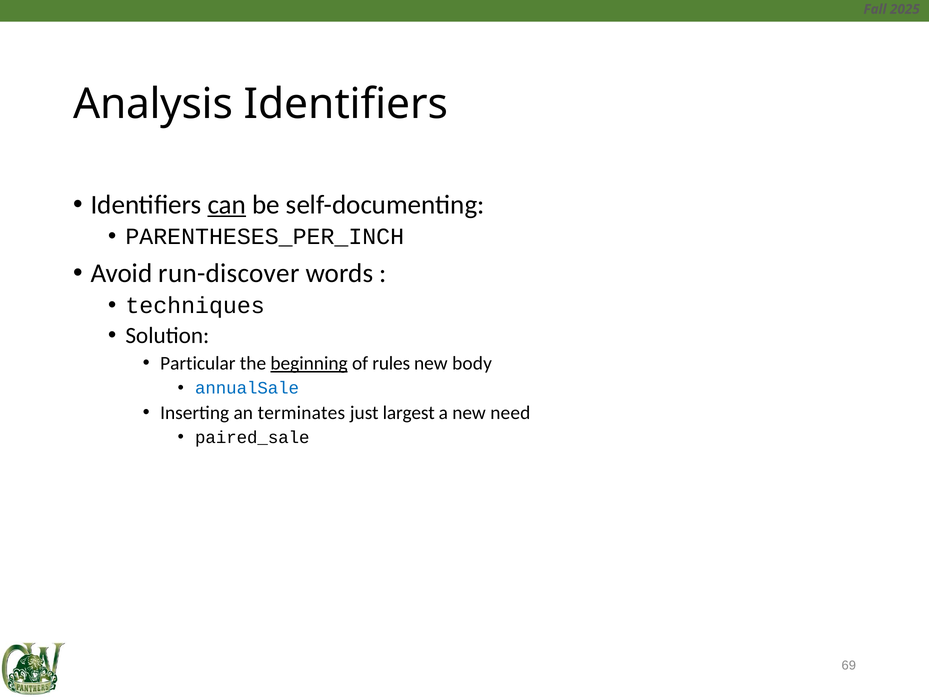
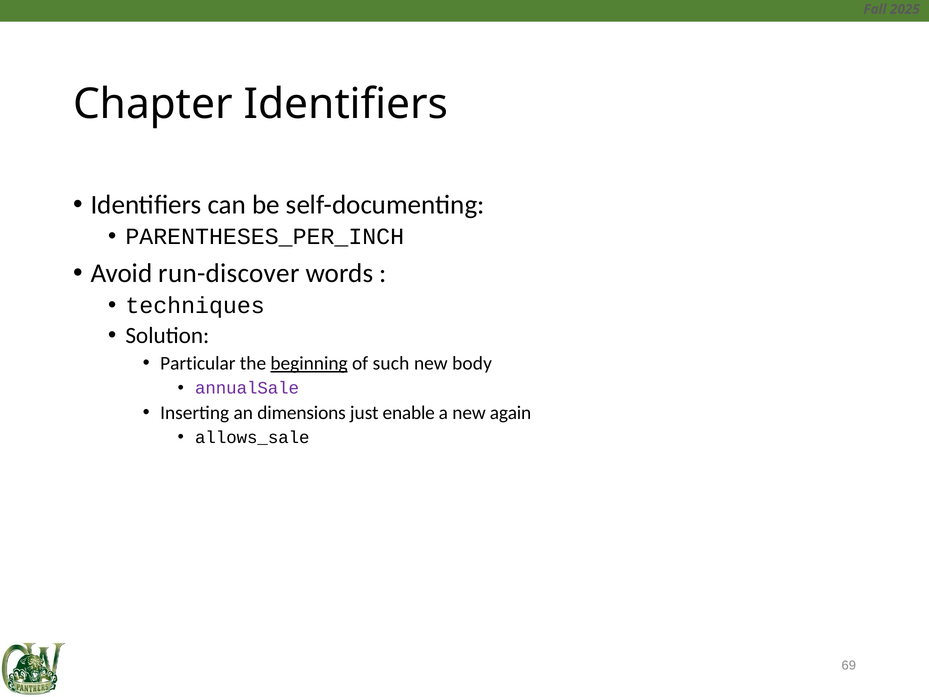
Analysis: Analysis -> Chapter (153, 104)
can underline: present -> none (227, 205)
rules: rules -> such (391, 363)
annualSale colour: blue -> purple (247, 388)
terminates: terminates -> dimensions (302, 413)
largest: largest -> enable (409, 413)
need: need -> again (511, 413)
paired_sale: paired_sale -> allows_sale (252, 437)
